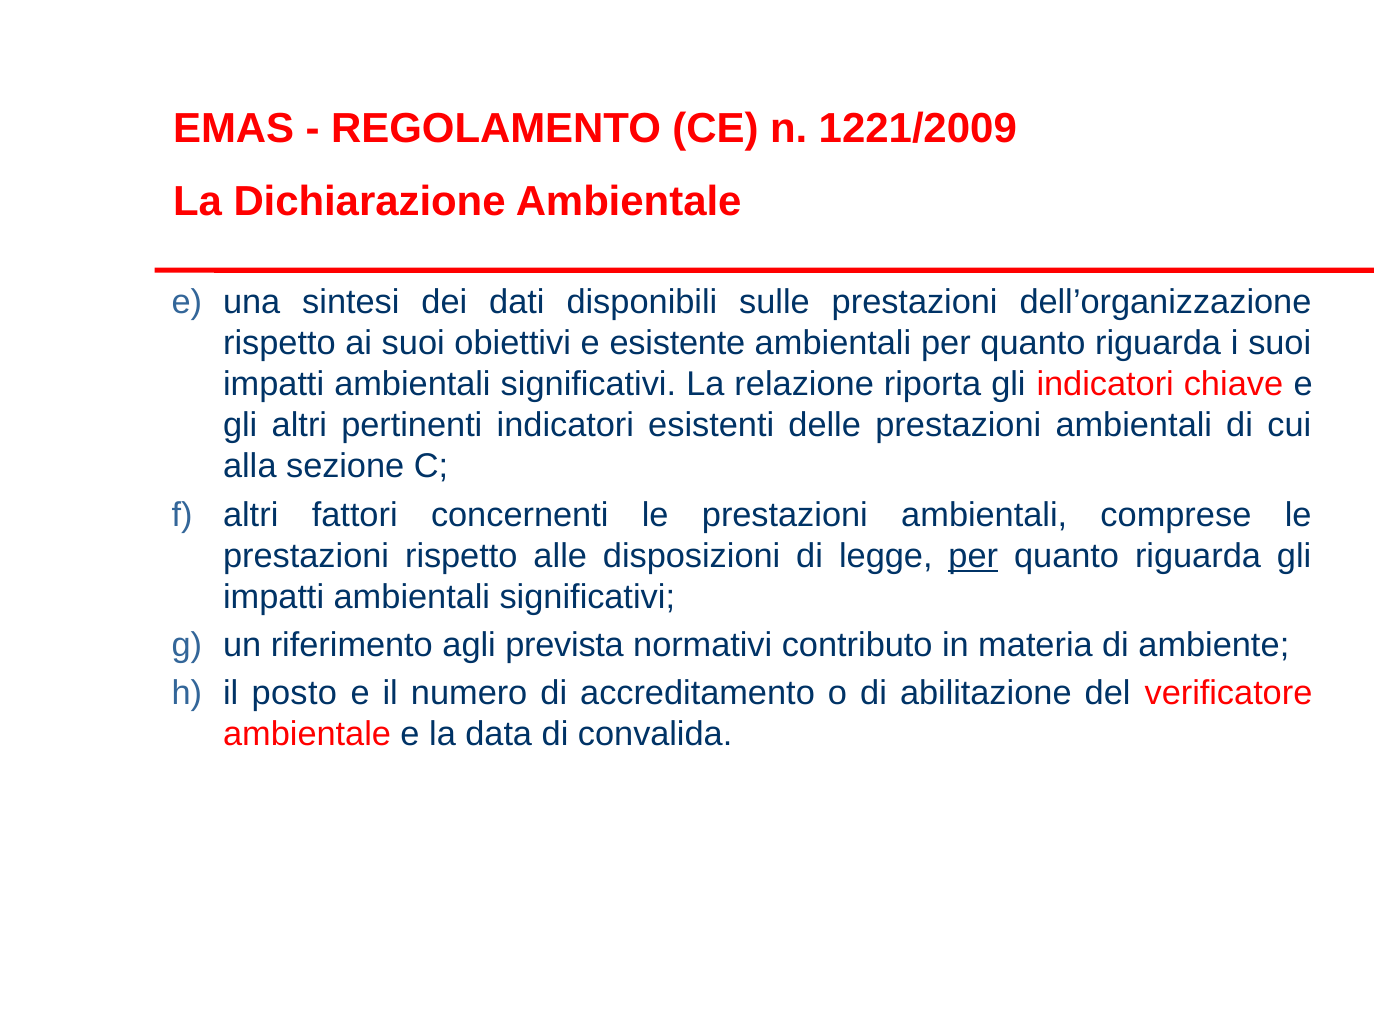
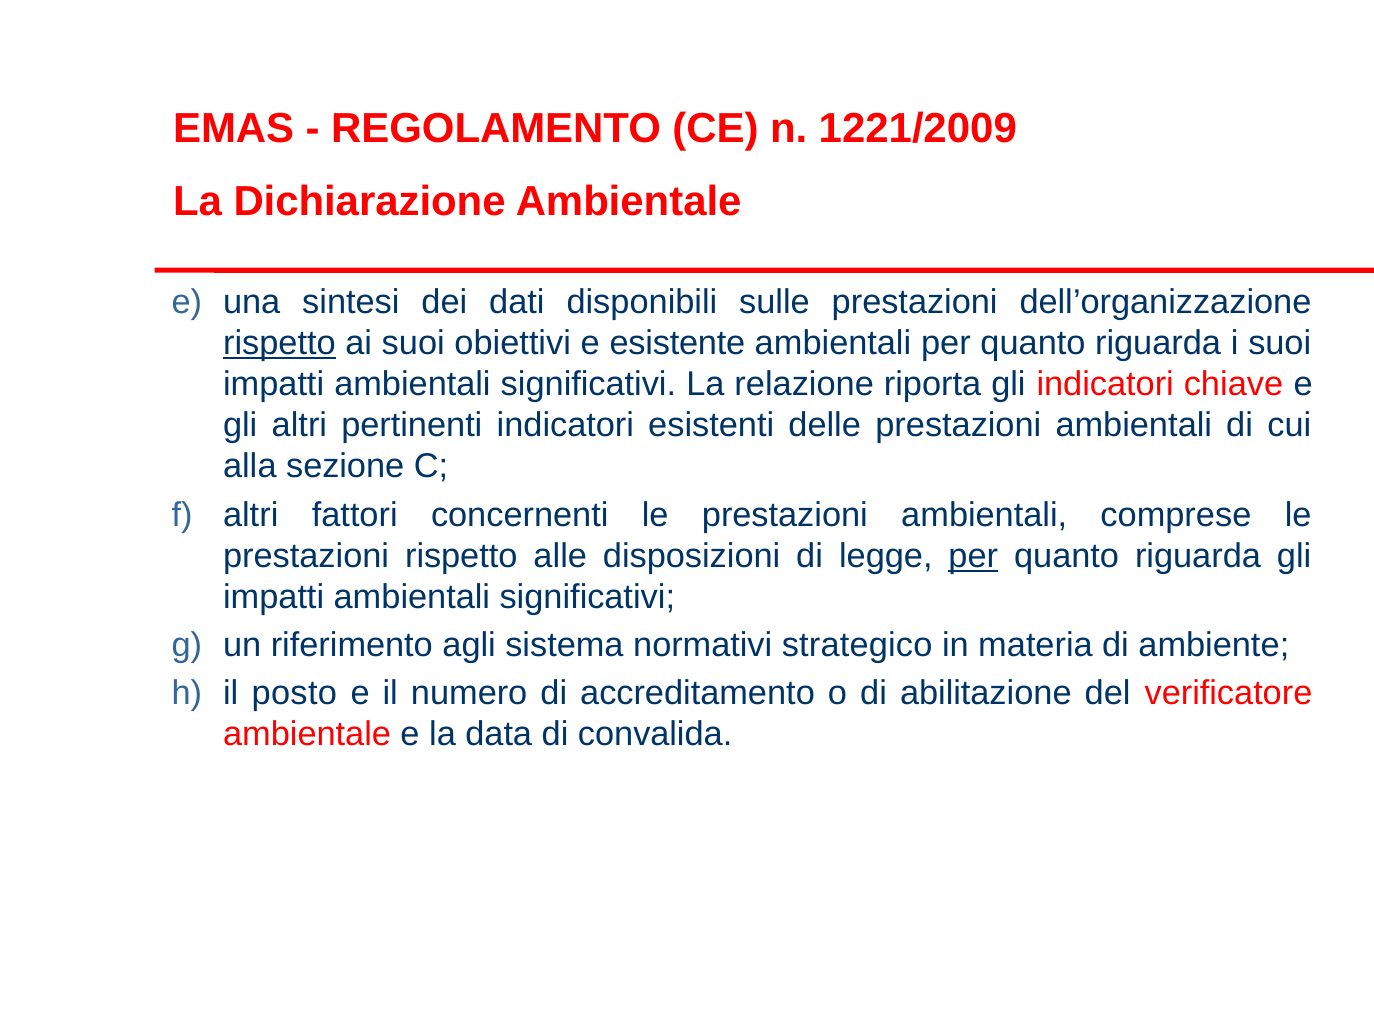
rispetto underline: none -> present (279, 343)
prevista: prevista -> sistema (564, 645)
contributo: contributo -> strategico (857, 645)
